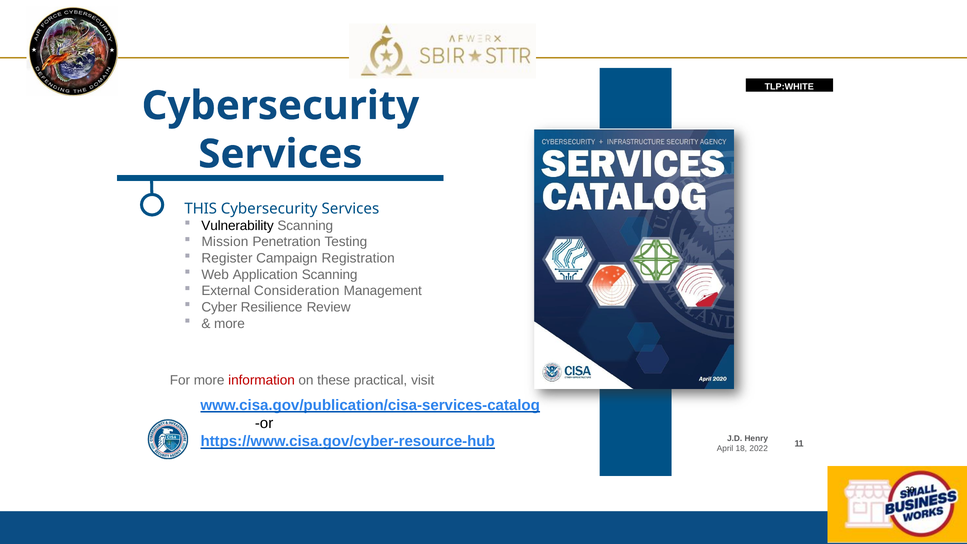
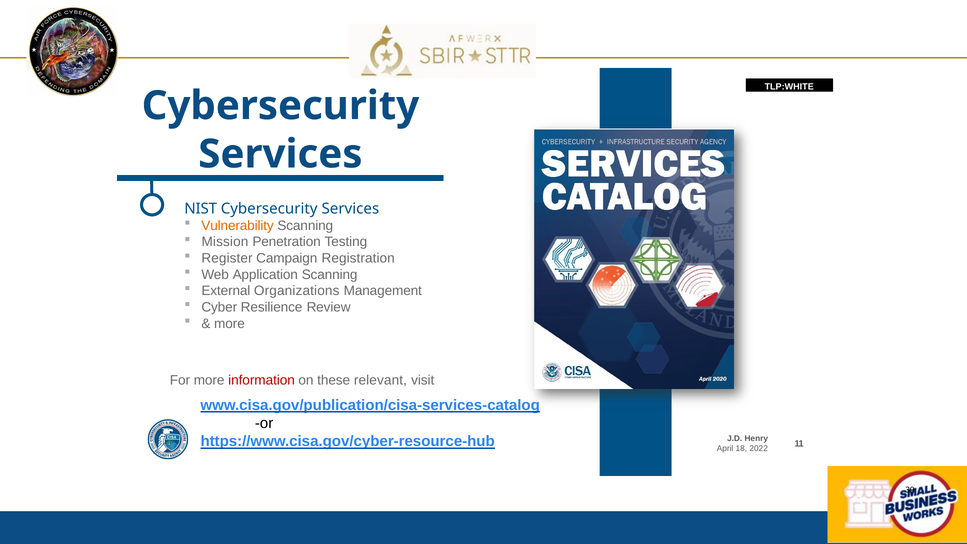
THIS: THIS -> NIST (201, 209)
Vulnerability colour: black -> orange (238, 226)
Consideration: Consideration -> Organizations (297, 291)
practical: practical -> relevant (380, 380)
